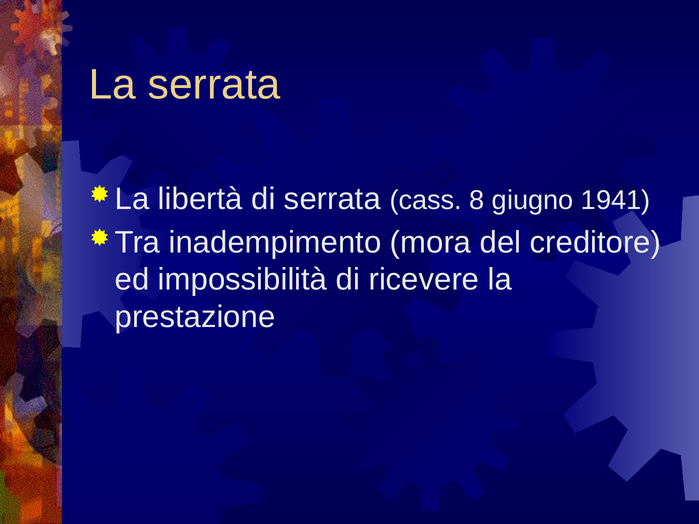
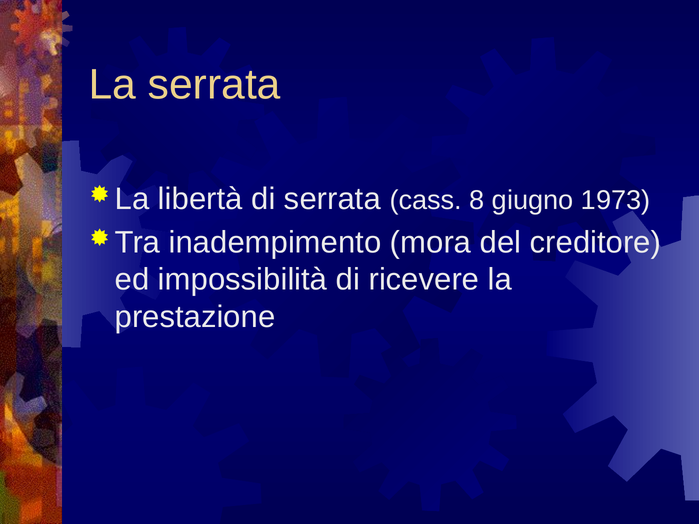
1941: 1941 -> 1973 (616, 200)
